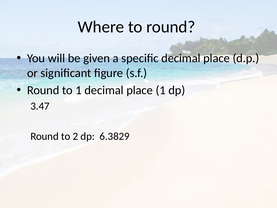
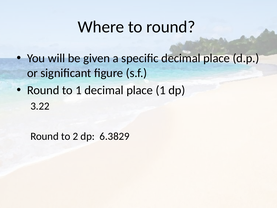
3.47: 3.47 -> 3.22 (40, 106)
